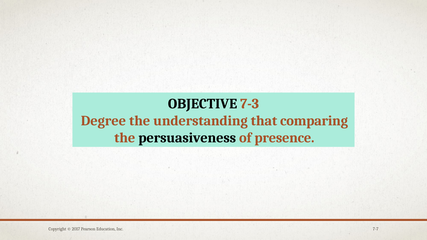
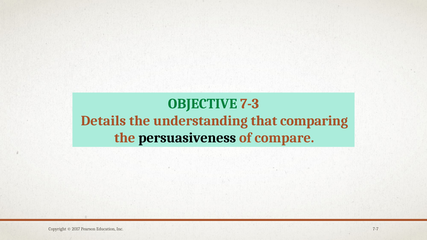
OBJECTIVE colour: black -> green (203, 104)
Degree: Degree -> Details (103, 121)
presence: presence -> compare (284, 138)
